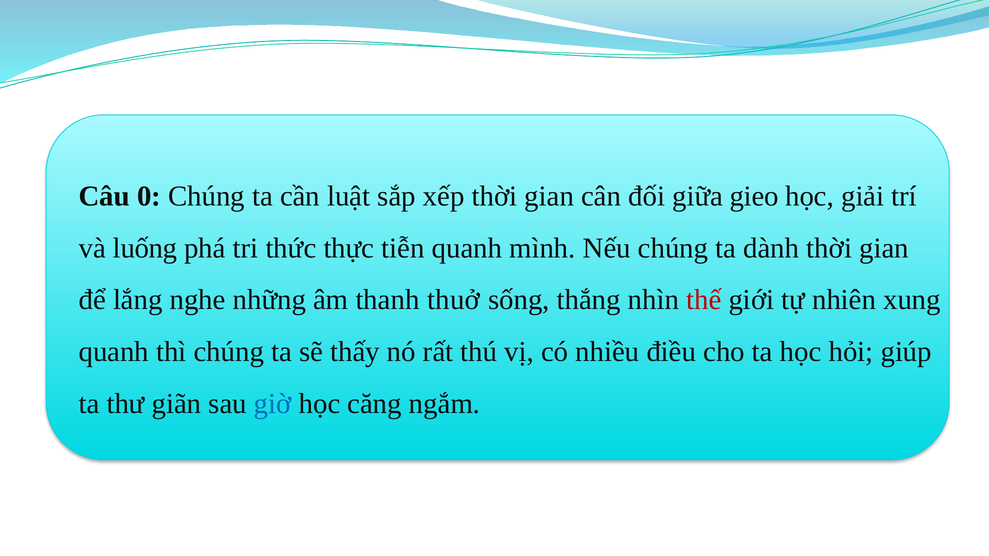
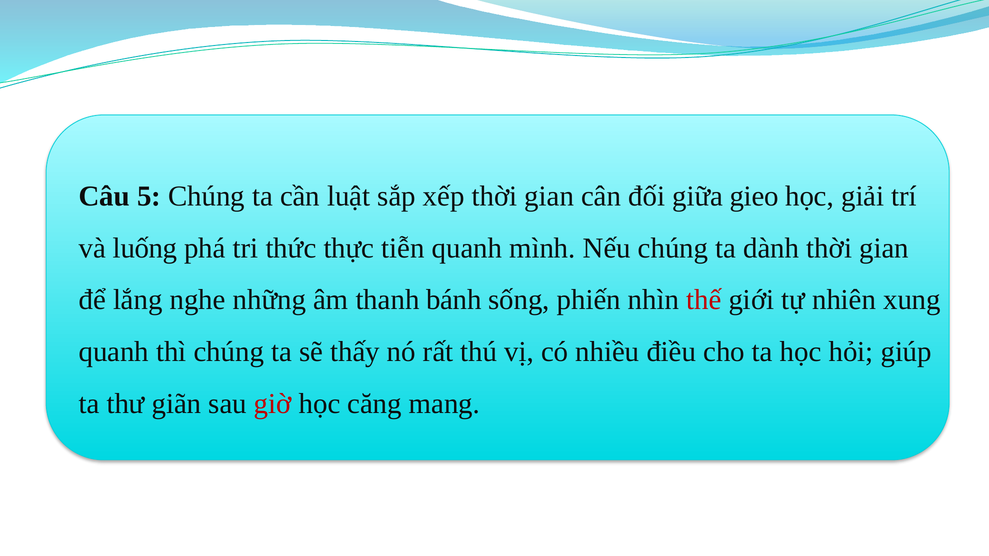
0: 0 -> 5 (149, 196)
thuở: thuở -> bánh (454, 300)
thắng: thắng -> phiến (589, 300)
giờ colour: blue -> red (273, 404)
ngắm: ngắm -> mang (445, 404)
